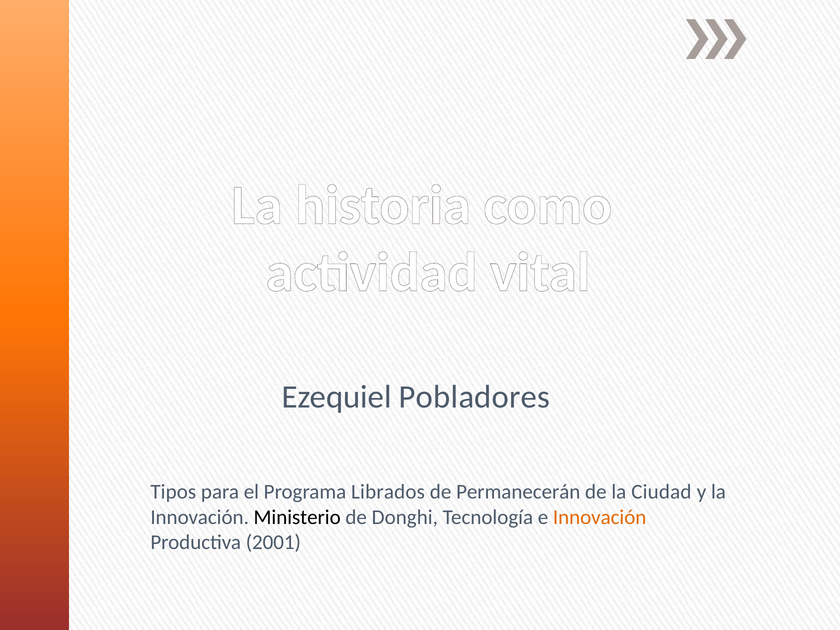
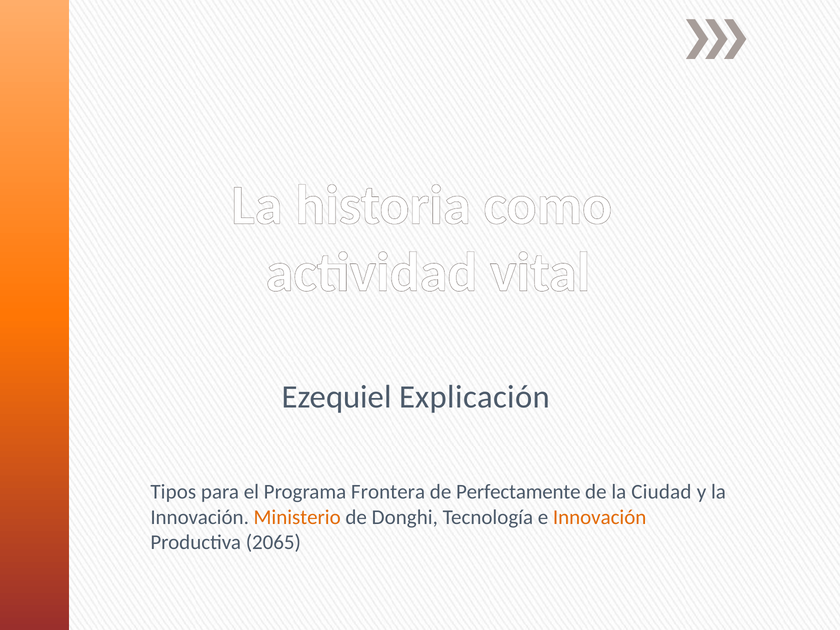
Pobladores: Pobladores -> Explicación (474, 397)
Librados: Librados -> Frontera (388, 492)
Permanecerán: Permanecerán -> Perfectamente (518, 492)
Ministerio colour: black -> orange (297, 517)
2001: 2001 -> 2065 (273, 542)
